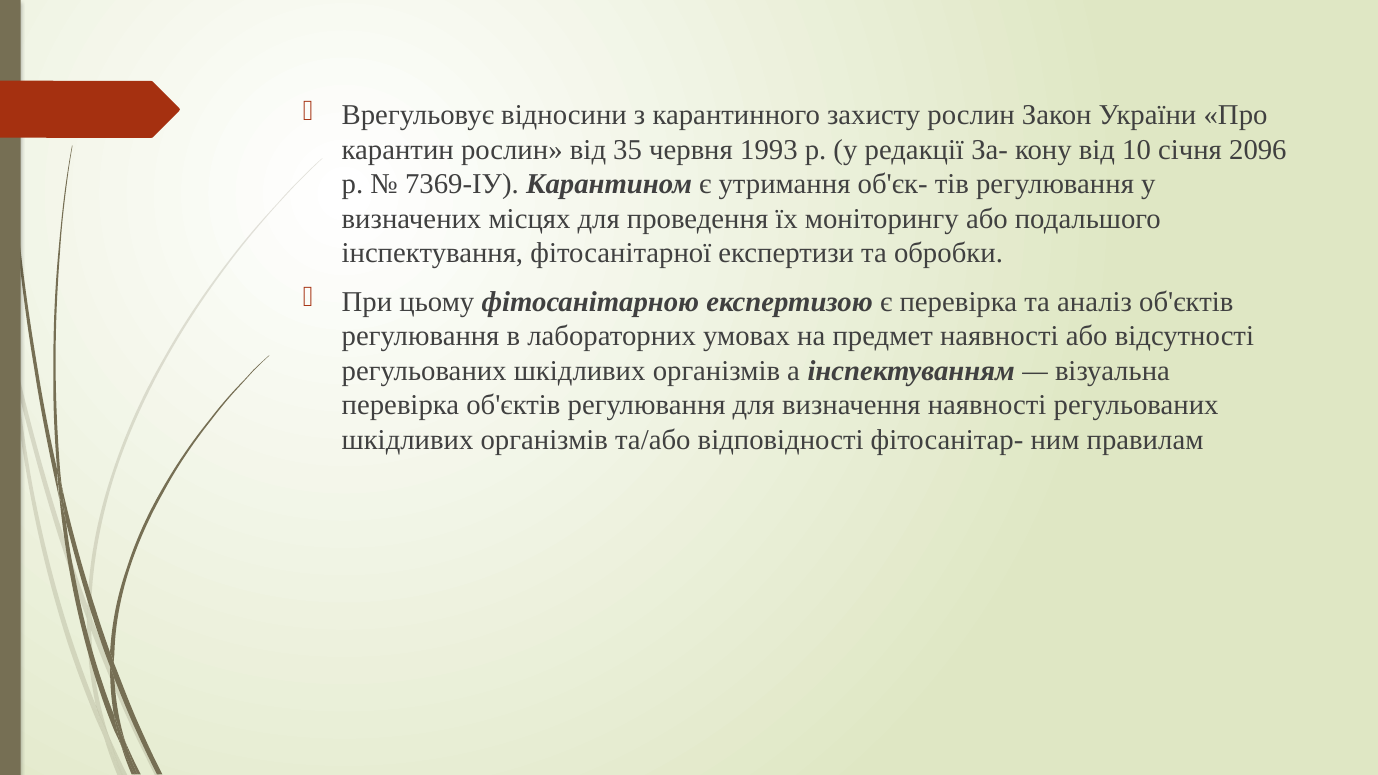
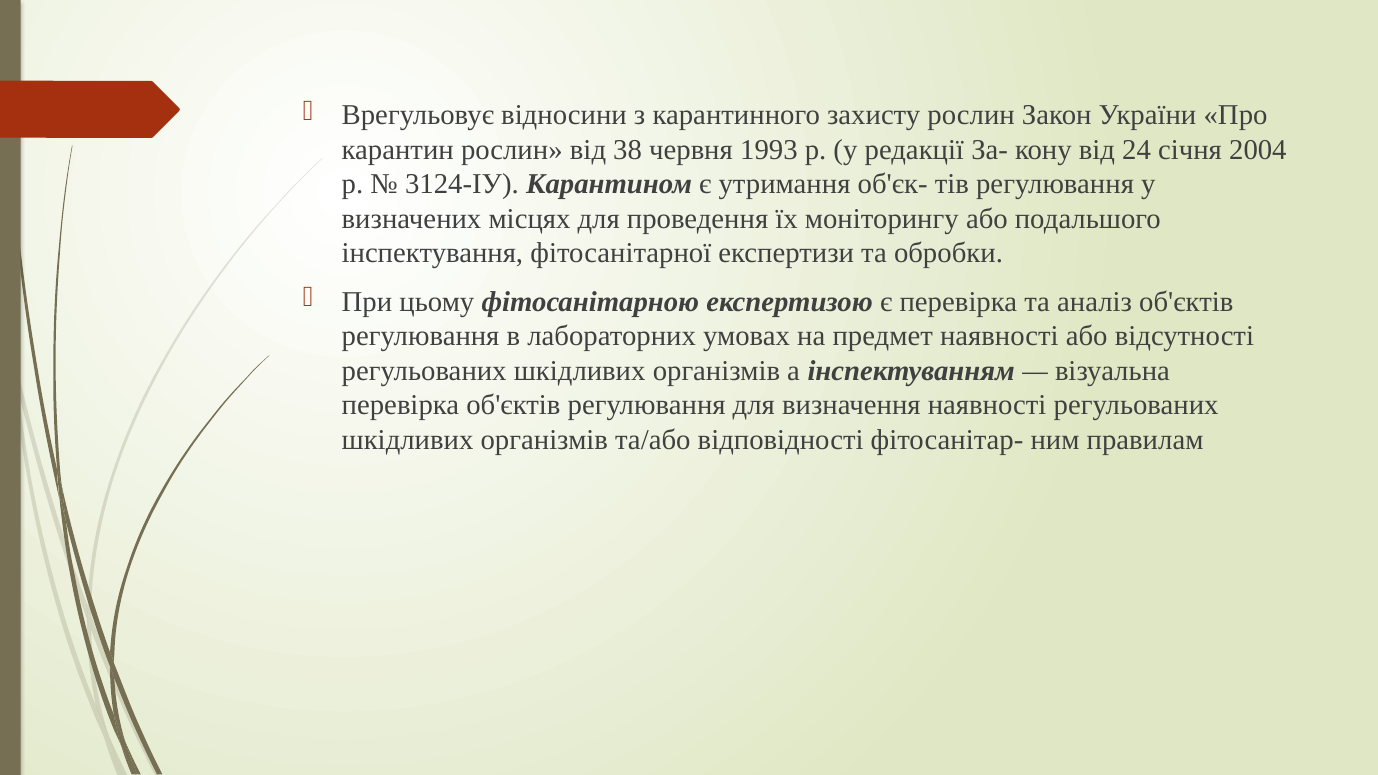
35: 35 -> 38 (628, 150)
10: 10 -> 24 (1137, 150)
2096: 2096 -> 2004 (1258, 150)
7369-ІУ: 7369-ІУ -> 3124-ІУ (462, 184)
